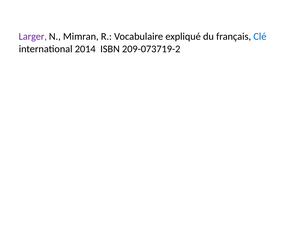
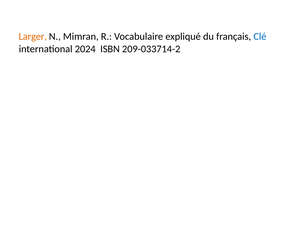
Larger colour: purple -> orange (33, 37)
2014: 2014 -> 2024 (85, 49)
209-073719-2: 209-073719-2 -> 209-033714-2 (151, 49)
